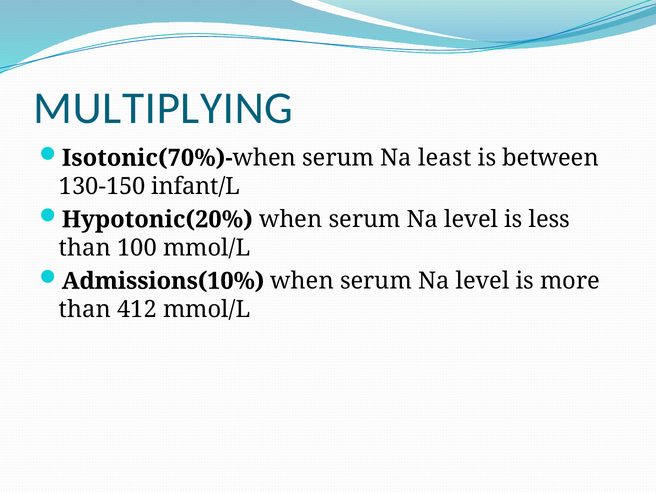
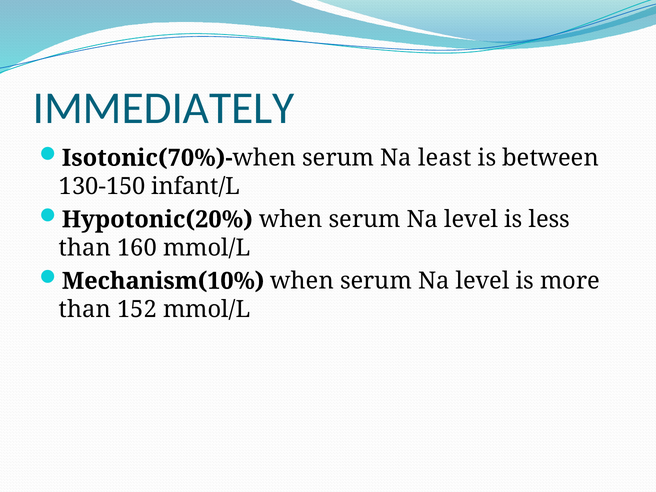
MULTIPLYING: MULTIPLYING -> IMMEDIATELY (164, 108)
100: 100 -> 160 (137, 248)
Admissions(10%: Admissions(10% -> Mechanism(10% (163, 281)
412: 412 -> 152 (137, 309)
